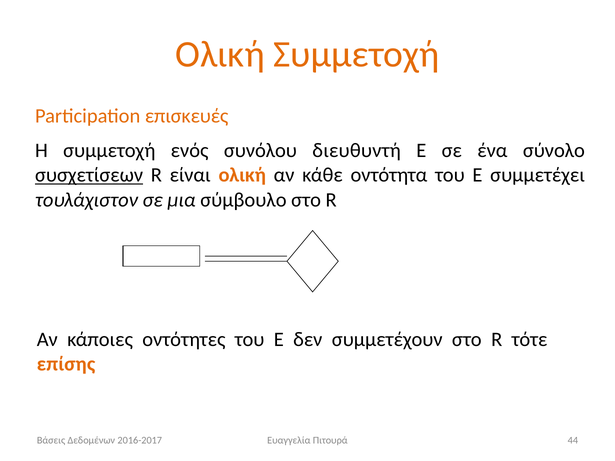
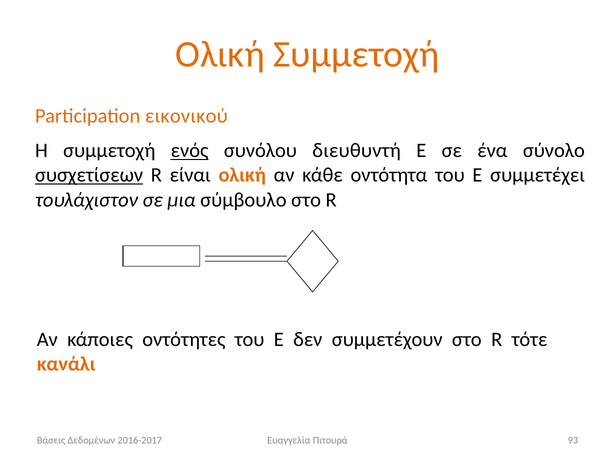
επισκευές: επισκευές -> εικονικού (186, 116)
ενός underline: none -> present (190, 151)
επίσης: επίσης -> κανάλι (66, 364)
44: 44 -> 93 (573, 440)
